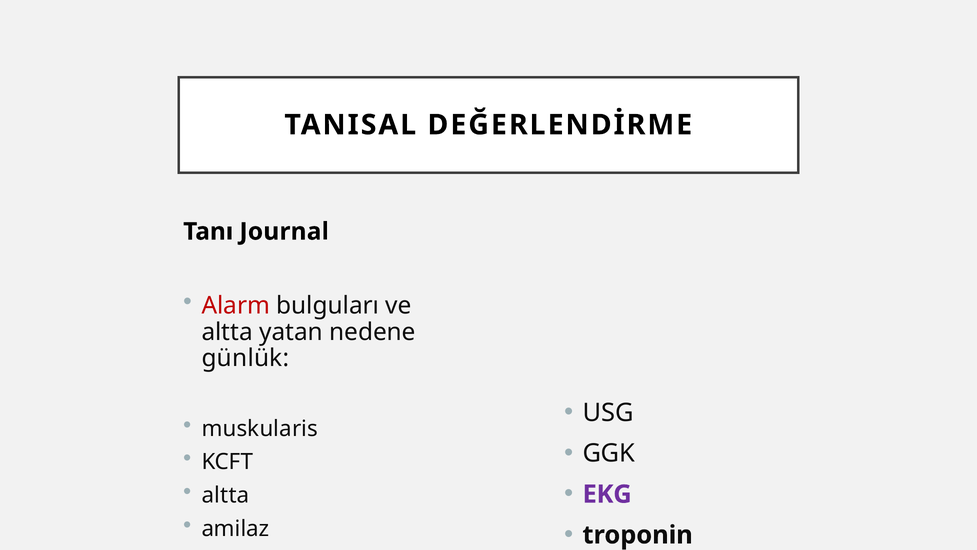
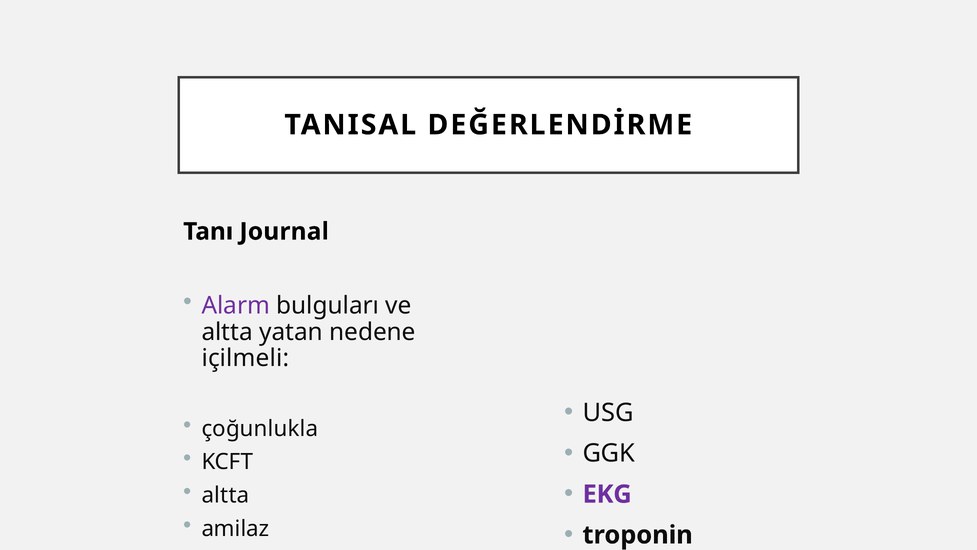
Alarm colour: red -> purple (236, 305)
günlük: günlük -> içilmeli (246, 358)
muskularis: muskularis -> çoğunlukla (260, 428)
